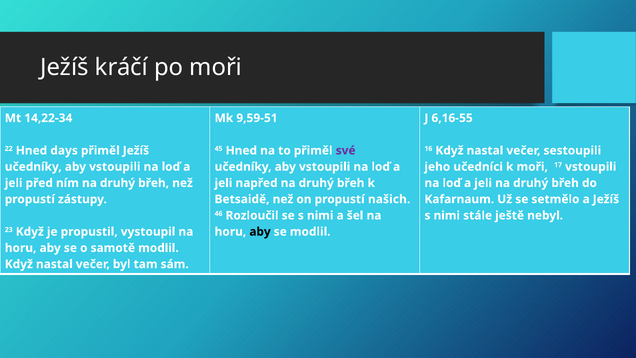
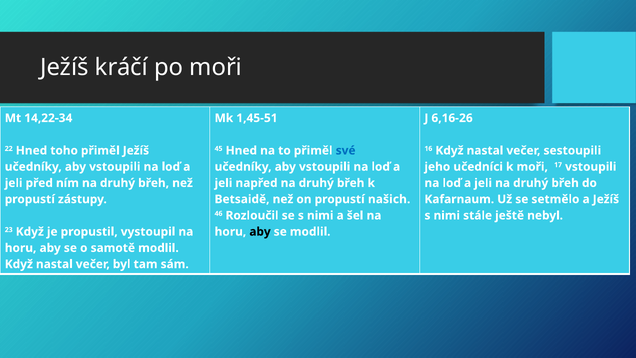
9,59-51: 9,59-51 -> 1,45-51 (257, 118)
6,16-55: 6,16-55 -> 6,16-26 (452, 118)
days: days -> toho (64, 150)
své colour: purple -> blue (346, 150)
